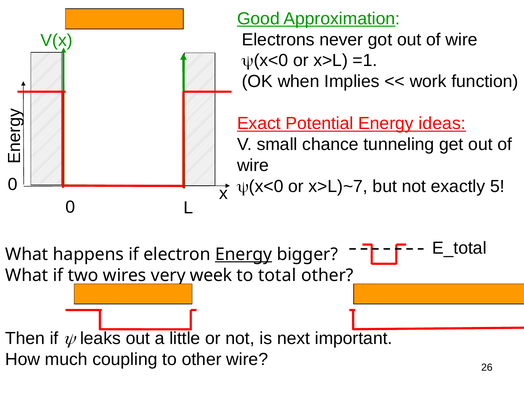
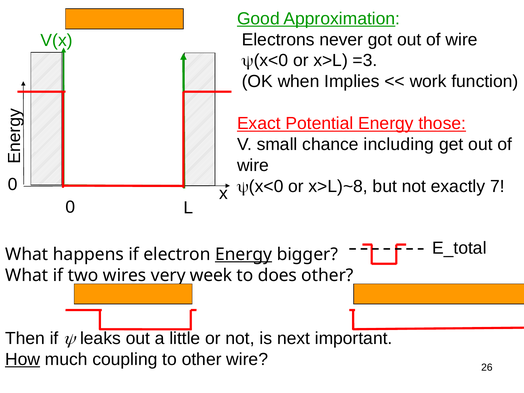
=1: =1 -> =3 (365, 61)
ideas: ideas -> those (442, 123)
tunneling: tunneling -> including (399, 144)
x>L)~7: x>L)~7 -> x>L)~8 (338, 186)
5: 5 -> 7 (497, 186)
total: total -> does (277, 275)
How underline: none -> present (23, 359)
